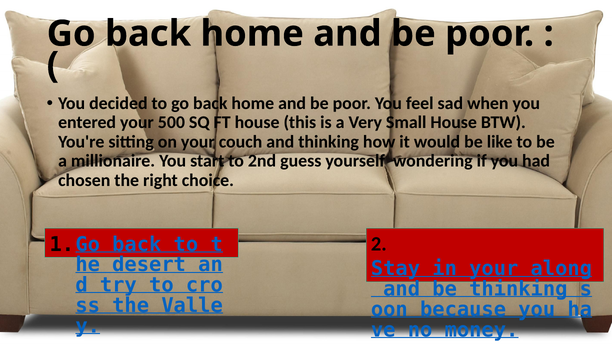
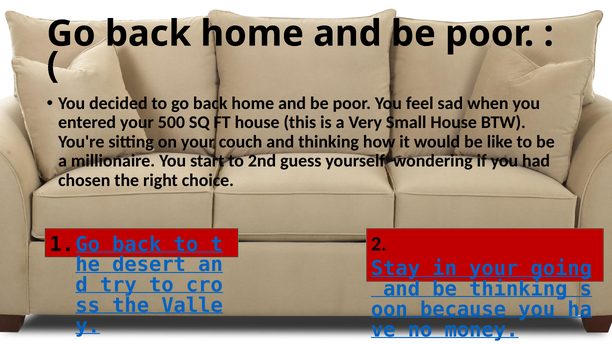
along: along -> going (561, 269)
